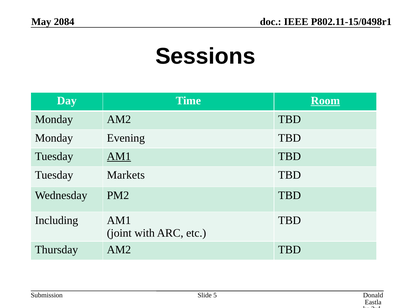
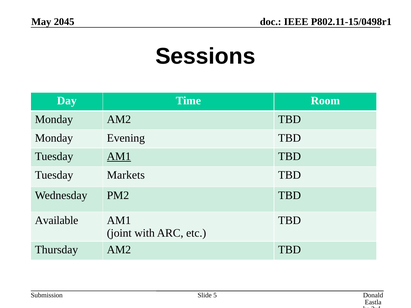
2084: 2084 -> 2045 (64, 22)
Room underline: present -> none (325, 101)
Including: Including -> Available (57, 221)
